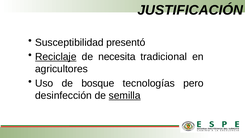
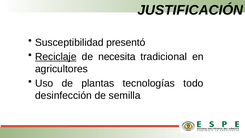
bosque: bosque -> plantas (98, 83)
pero: pero -> todo (193, 83)
semilla underline: present -> none (125, 95)
